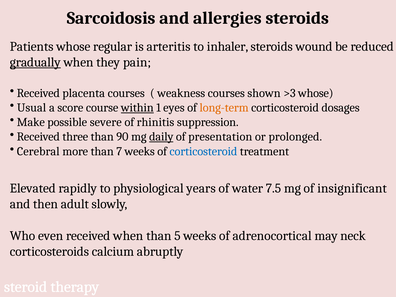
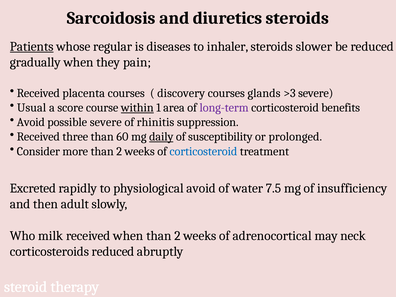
allergies: allergies -> diuretics (228, 18)
Patients underline: none -> present (32, 46)
arteritis: arteritis -> diseases (169, 46)
wound: wound -> slower (314, 46)
gradually underline: present -> none (35, 62)
weakness: weakness -> discovery (181, 93)
shown: shown -> glands (264, 93)
>3 whose: whose -> severe (316, 93)
eyes: eyes -> area (174, 108)
long-term colour: orange -> purple (224, 108)
dosages: dosages -> benefits (341, 108)
Make: Make -> Avoid (31, 122)
90: 90 -> 60 (122, 137)
presentation: presentation -> susceptibility (220, 137)
Cerebral: Cerebral -> Consider (38, 151)
more than 7: 7 -> 2 (119, 151)
Elevated: Elevated -> Excreted (33, 188)
physiological years: years -> avoid (201, 188)
insignificant: insignificant -> insufficiency (352, 188)
even: even -> milk (51, 236)
5: 5 -> 2 (177, 236)
corticosteroids calcium: calcium -> reduced (113, 252)
